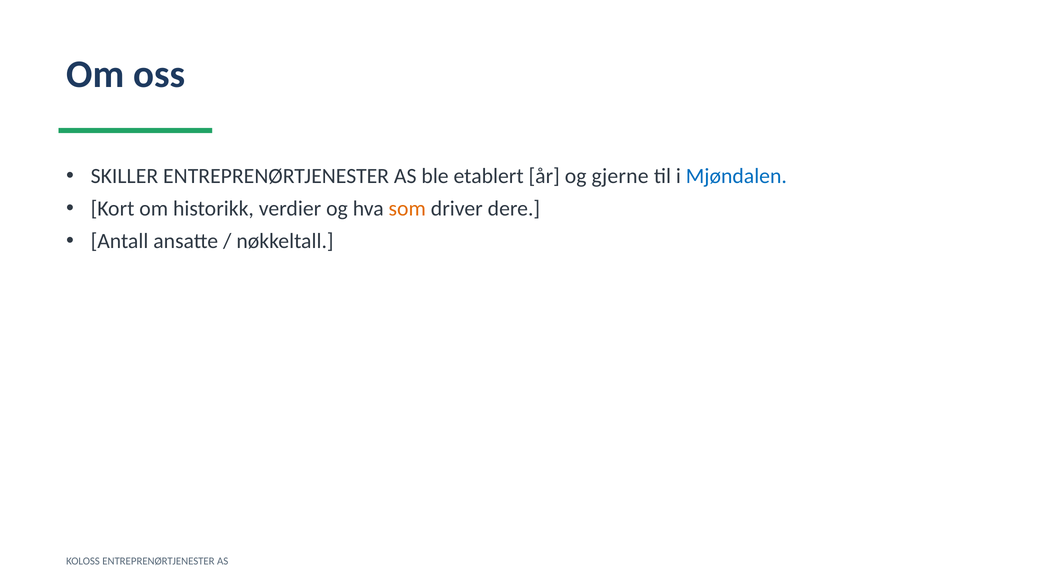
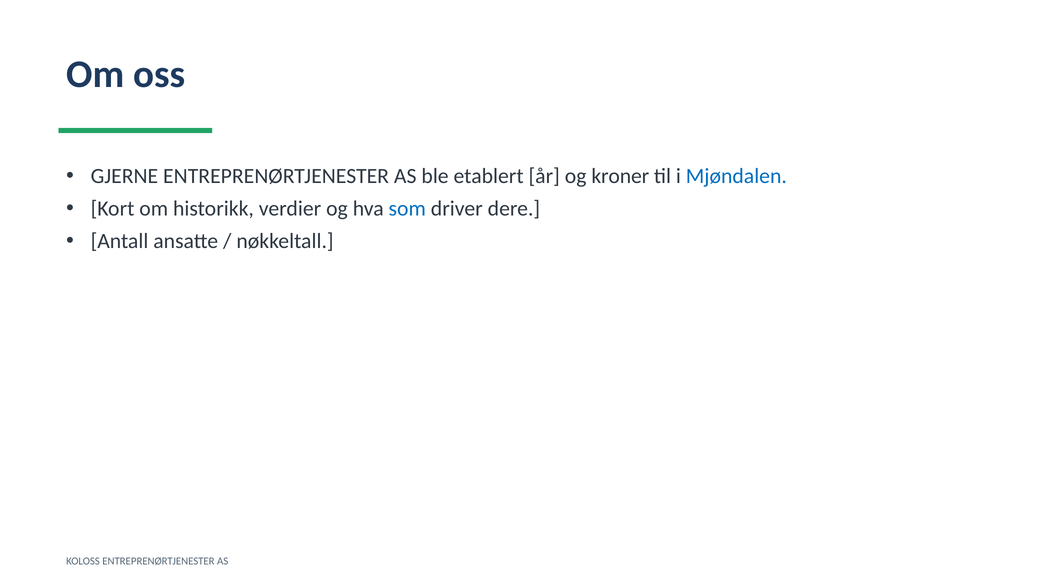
SKILLER: SKILLER -> GJERNE (124, 176)
gjerne: gjerne -> kroner (620, 176)
som colour: orange -> blue (407, 209)
